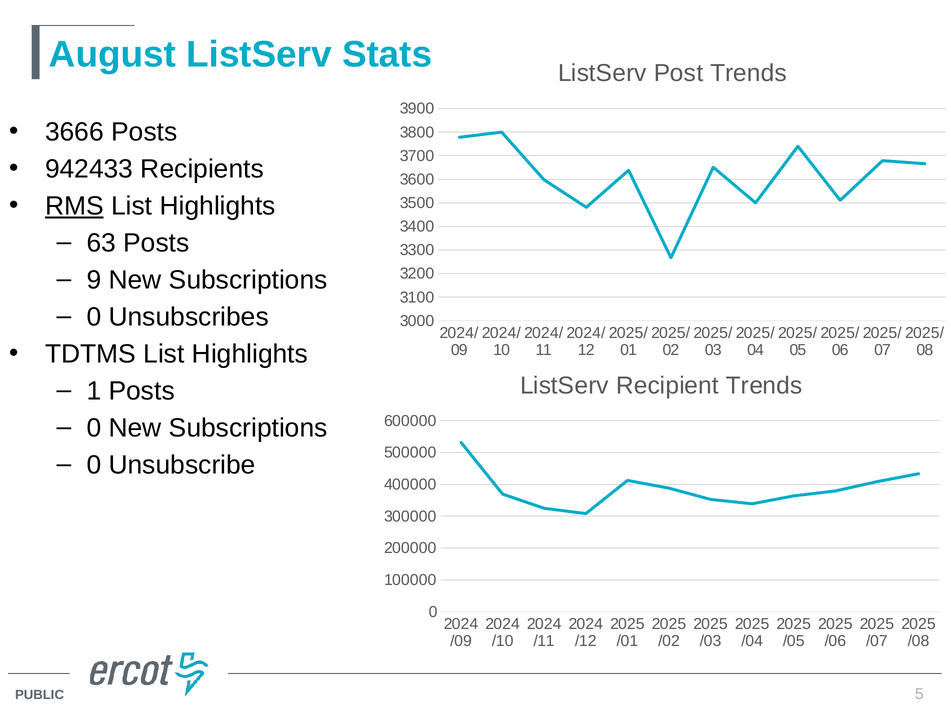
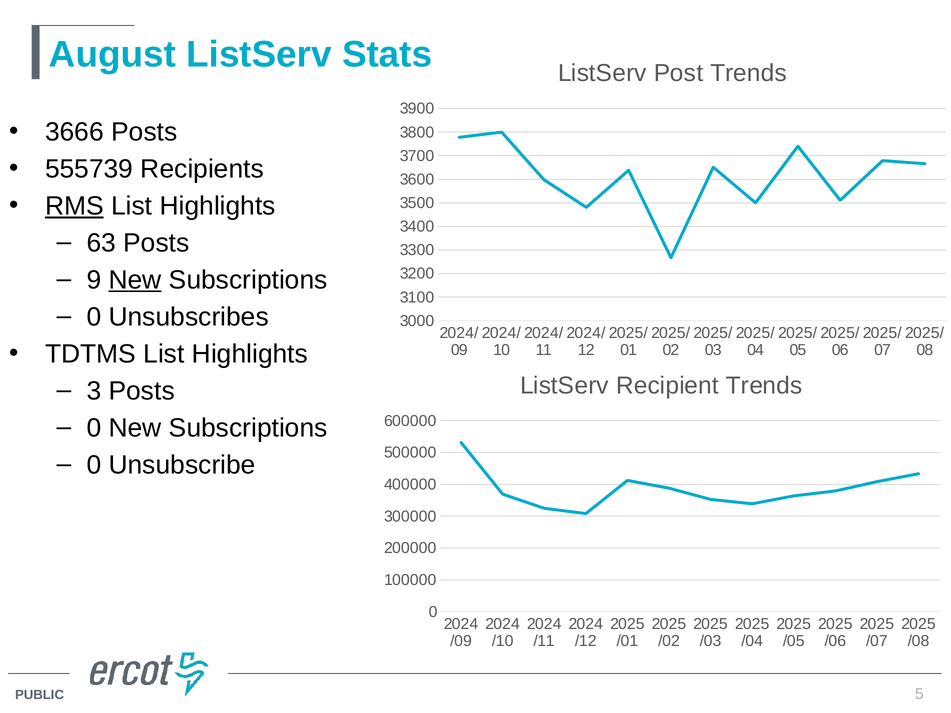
942433: 942433 -> 555739 (89, 169)
New underline: none -> present (135, 280)
1: 1 -> 3 (94, 391)
